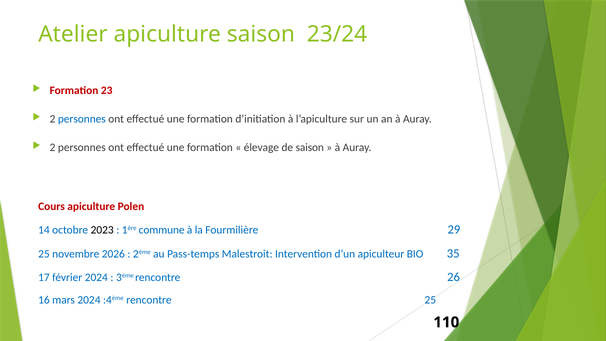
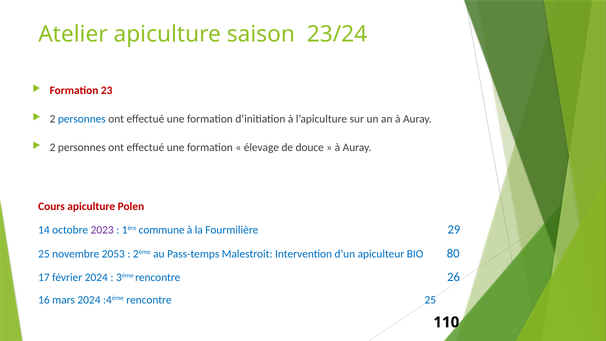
de saison: saison -> douce (310, 147)
2023 colour: black -> purple (102, 230)
2026: 2026 -> 2053 (113, 254)
35: 35 -> 80 (453, 253)
